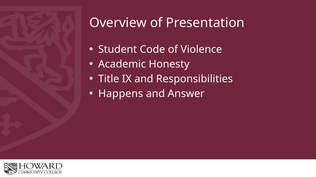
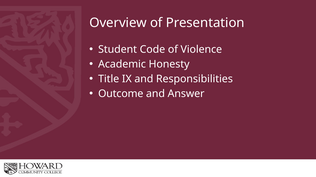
Happens: Happens -> Outcome (121, 94)
